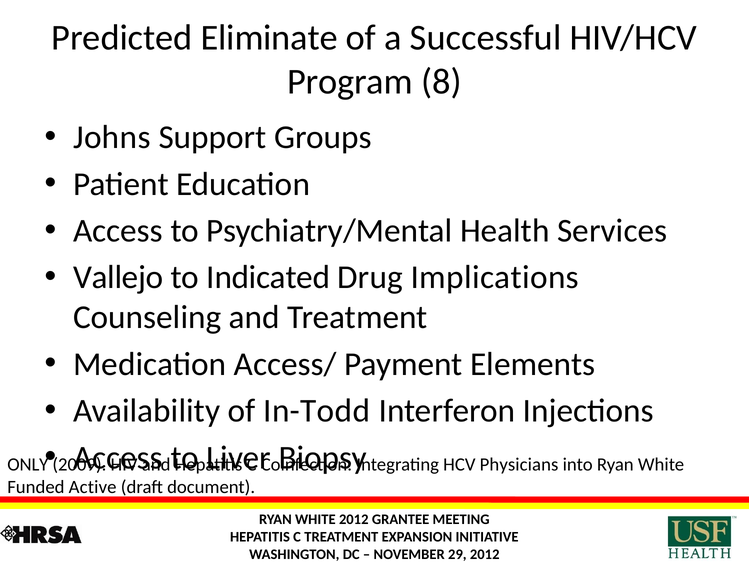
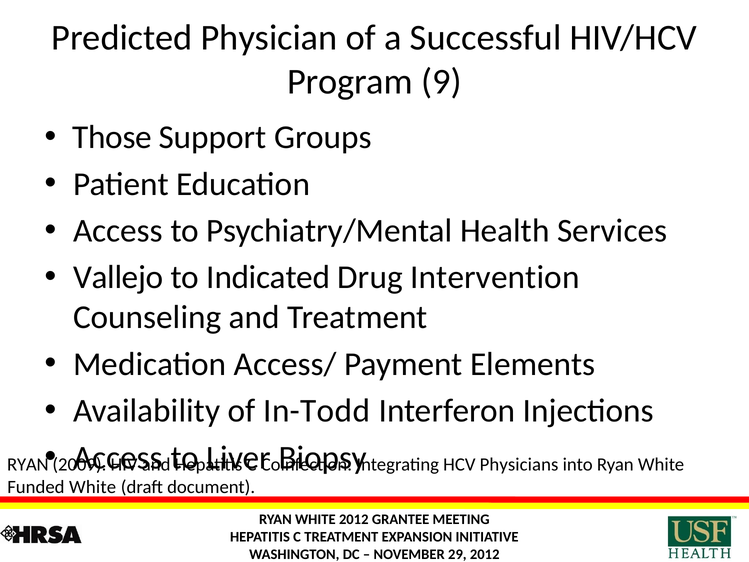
Eliminate: Eliminate -> Physician (269, 38)
8: 8 -> 9 (441, 82)
Johns: Johns -> Those (112, 137)
Implications: Implications -> Intervention (495, 277)
ONLY: ONLY -> RYAN (28, 464)
Funded Active: Active -> White (93, 487)
